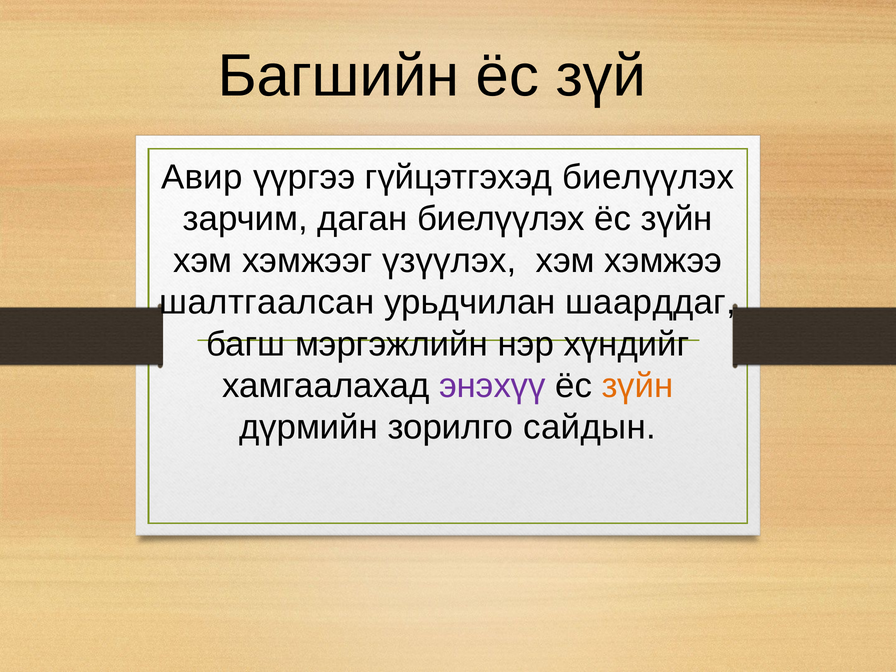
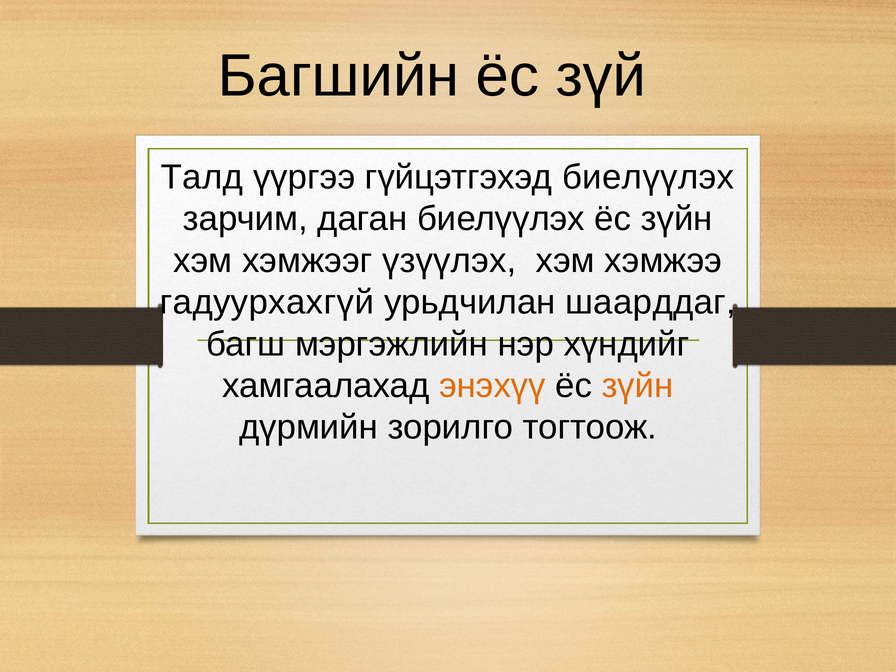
Авир: Авир -> Талд (202, 177)
шалтгаалсан: шалтгаалсан -> гадуурхахгүй (267, 302)
энэхүү colour: purple -> orange (492, 386)
сайдын: сайдын -> тогтоож (590, 427)
